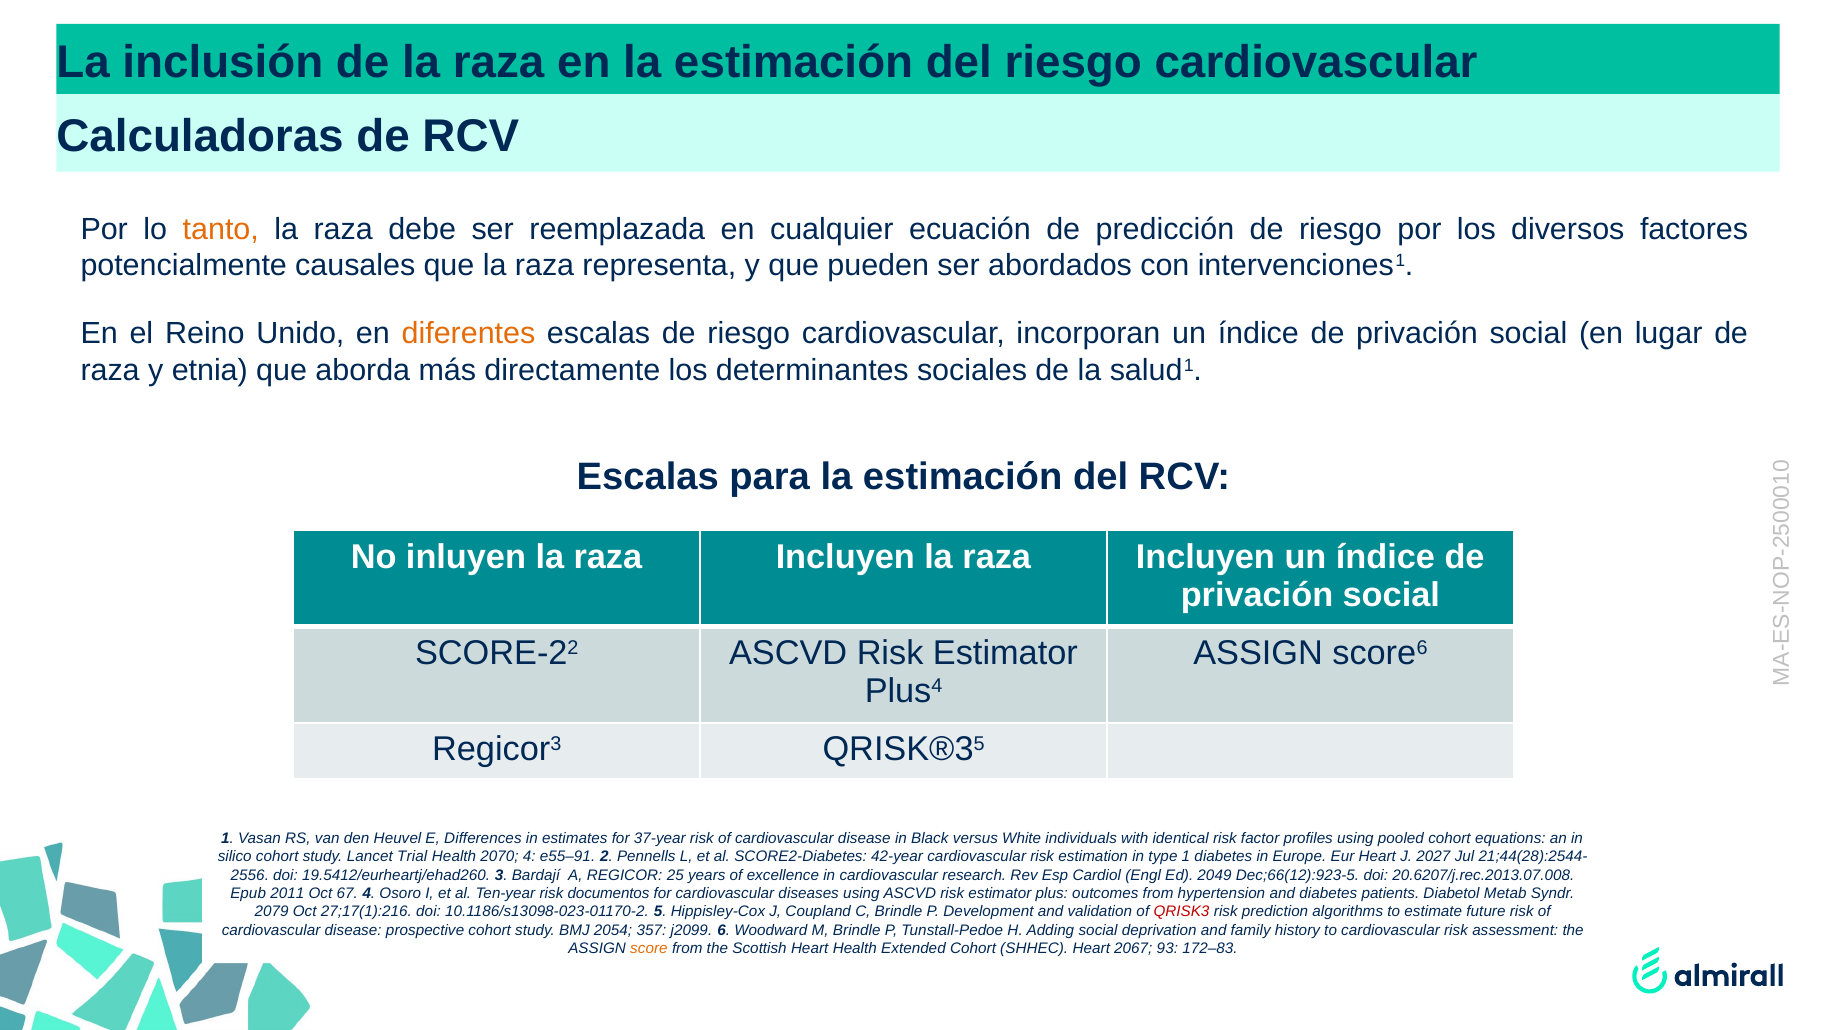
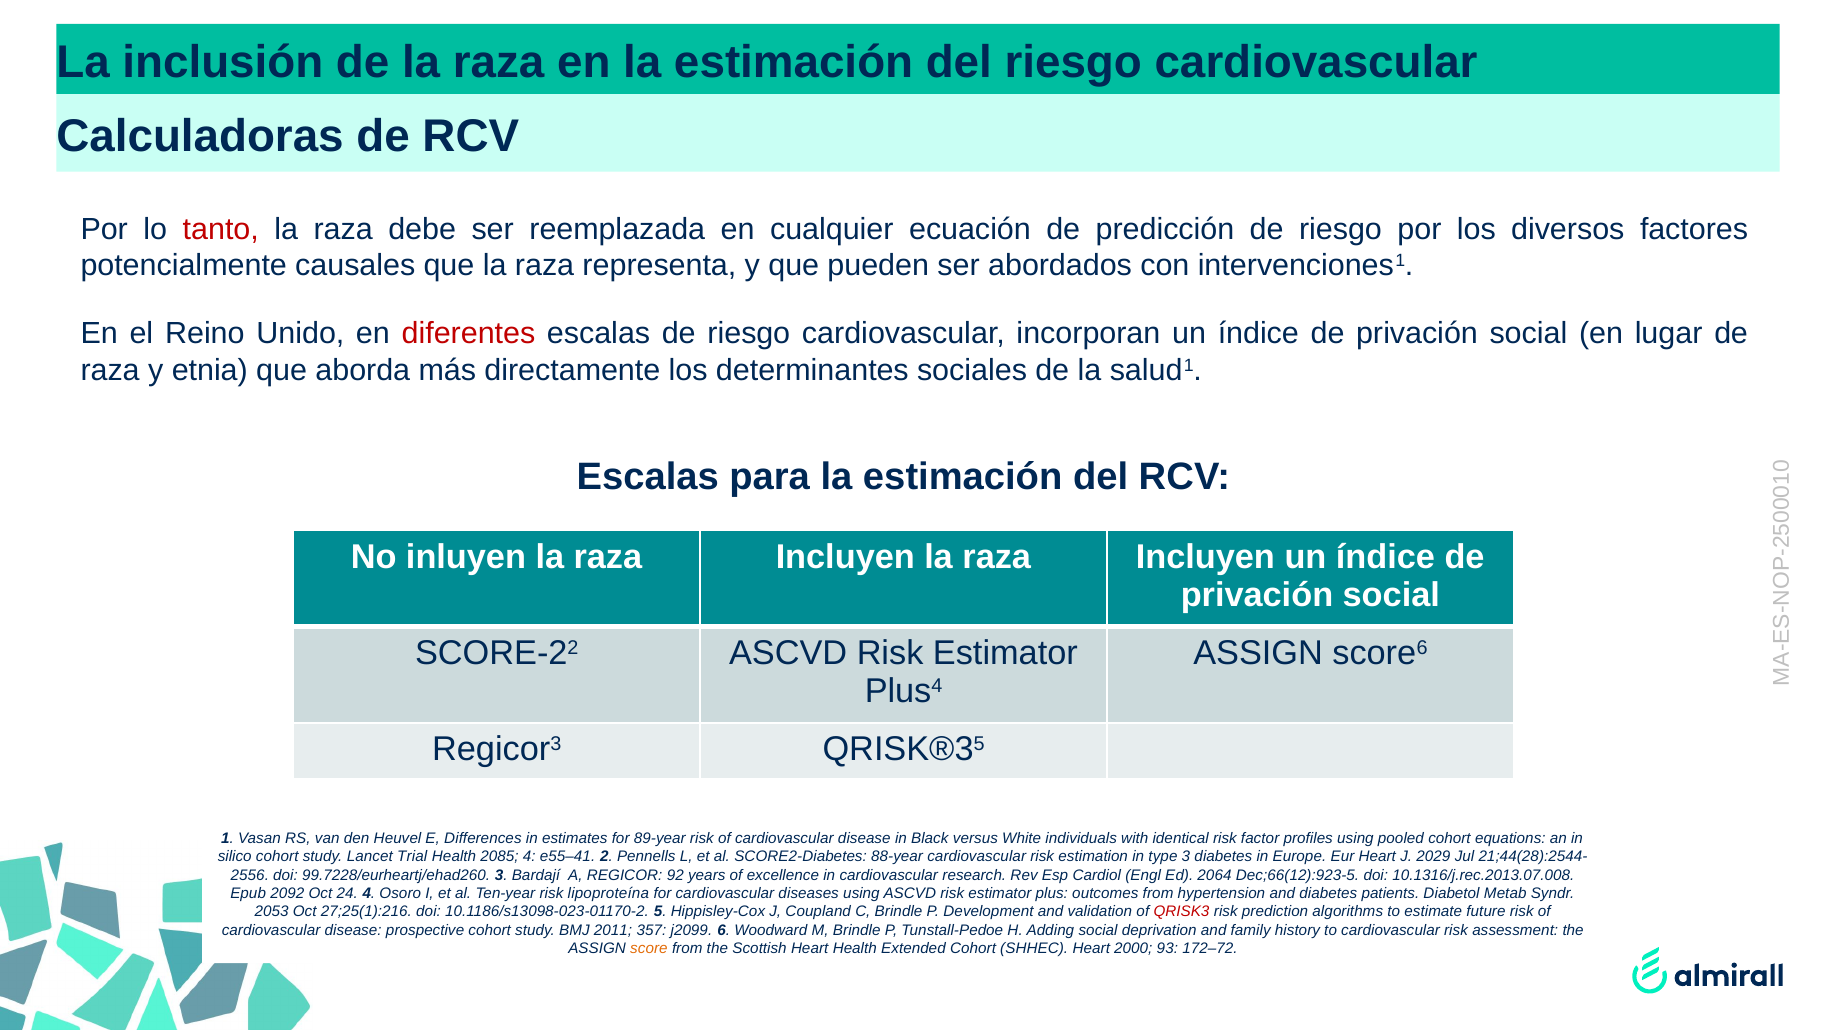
tanto colour: orange -> red (221, 229)
diferentes colour: orange -> red (468, 334)
37-year: 37-year -> 89-year (660, 839)
2070: 2070 -> 2085 (499, 857)
e55–91: e55–91 -> e55–41 (568, 857)
42-year: 42-year -> 88-year (897, 857)
type 1: 1 -> 3 (1186, 857)
2027: 2027 -> 2029 (1433, 857)
19.5412/eurheartj/ehad260: 19.5412/eurheartj/ehad260 -> 99.7228/eurheartj/ehad260 (396, 875)
25: 25 -> 92 (675, 875)
2049: 2049 -> 2064 (1214, 875)
20.6207/j.rec.2013.07.008: 20.6207/j.rec.2013.07.008 -> 10.1316/j.rec.2013.07.008 (1483, 875)
2011: 2011 -> 2092 (287, 893)
67: 67 -> 24 (347, 893)
documentos: documentos -> lipoproteína (608, 893)
2079: 2079 -> 2053 (272, 912)
27;17(1):216: 27;17(1):216 -> 27;25(1):216 (366, 912)
2054: 2054 -> 2011 (613, 930)
2067: 2067 -> 2000 (1133, 948)
172–83: 172–83 -> 172–72 (1210, 948)
